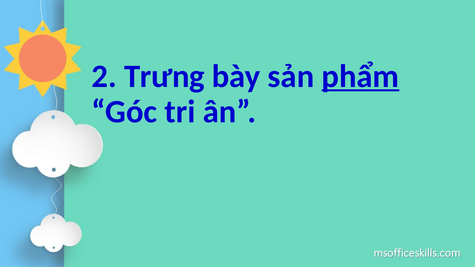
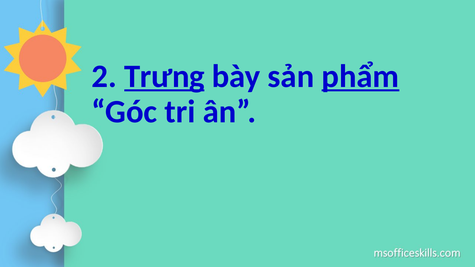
Trưng underline: none -> present (164, 76)
